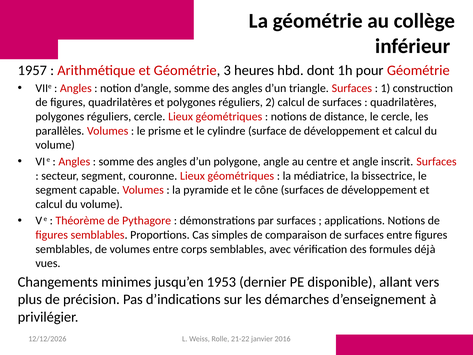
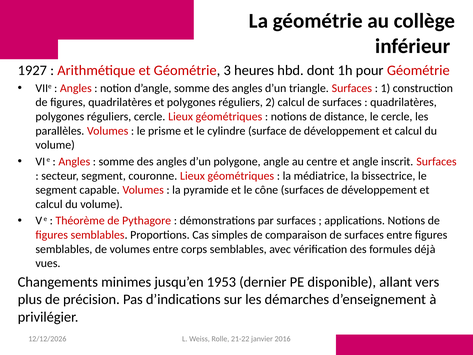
1957: 1957 -> 1927 (32, 70)
